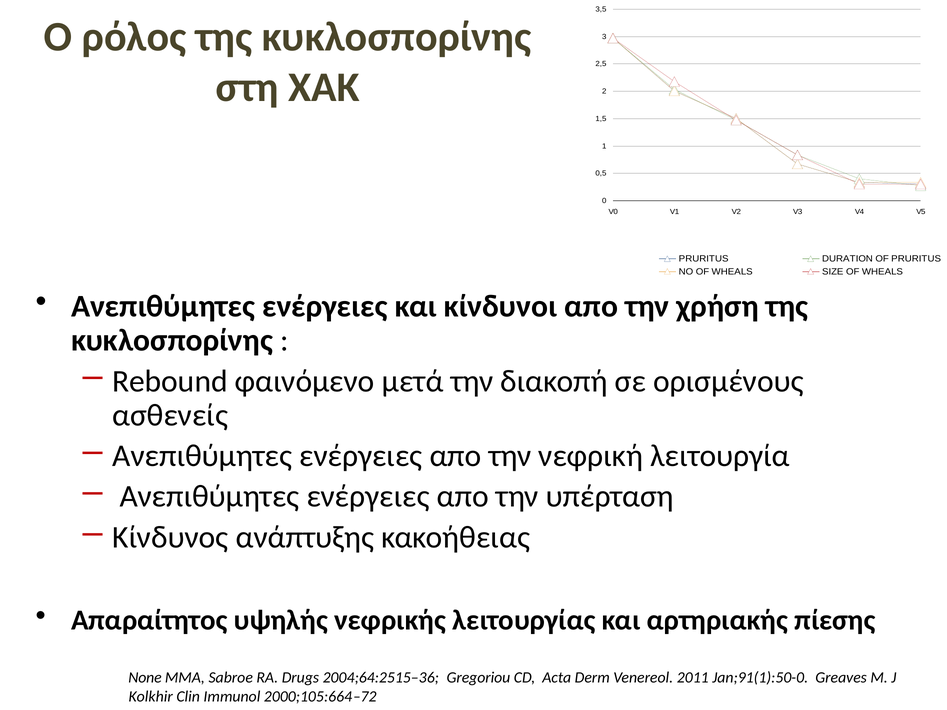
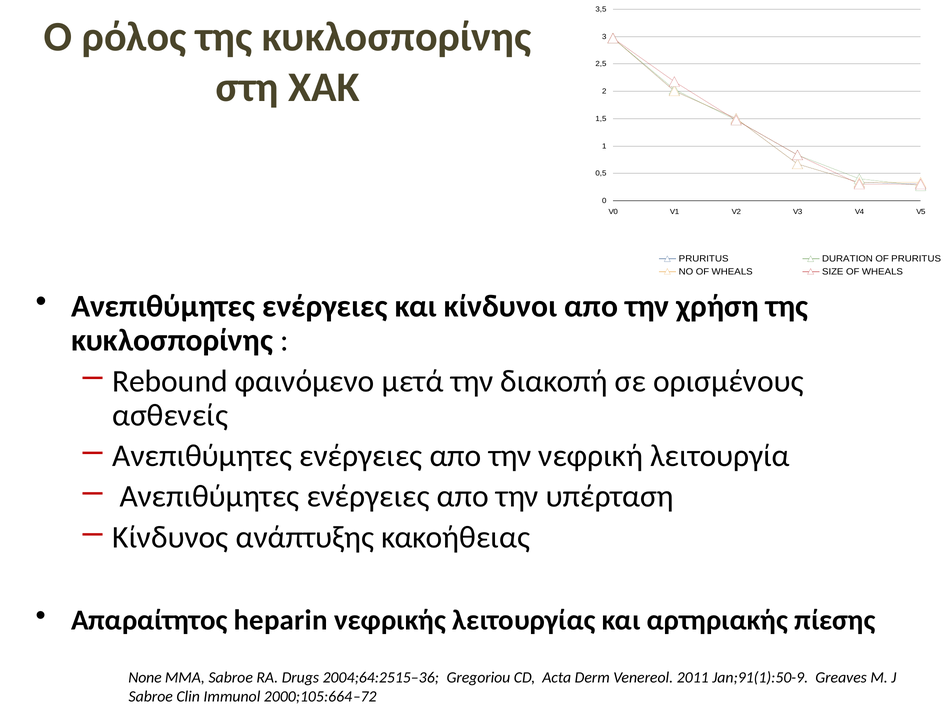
υψηλής: υψηλής -> heparin (281, 620)
Jan;91(1):50-0: Jan;91(1):50-0 -> Jan;91(1):50-9 (760, 678)
Kolkhir: Kolkhir -> Sabroe (151, 697)
